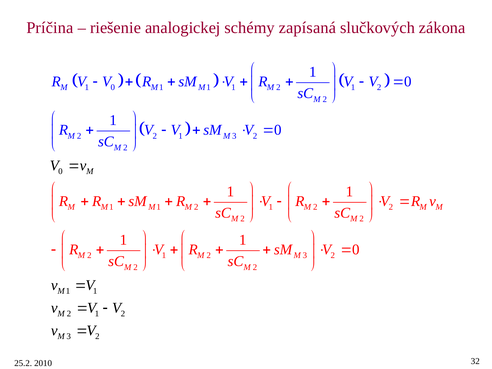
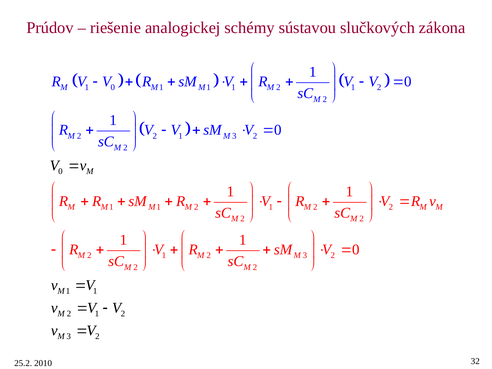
Príčina: Príčina -> Prúdov (50, 28)
zapísaná: zapísaná -> sústavou (307, 28)
